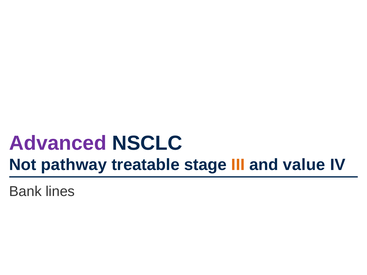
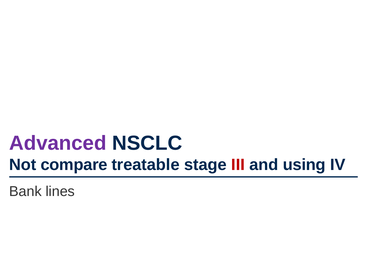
pathway: pathway -> compare (74, 165)
III colour: orange -> red (238, 165)
value: value -> using (304, 165)
